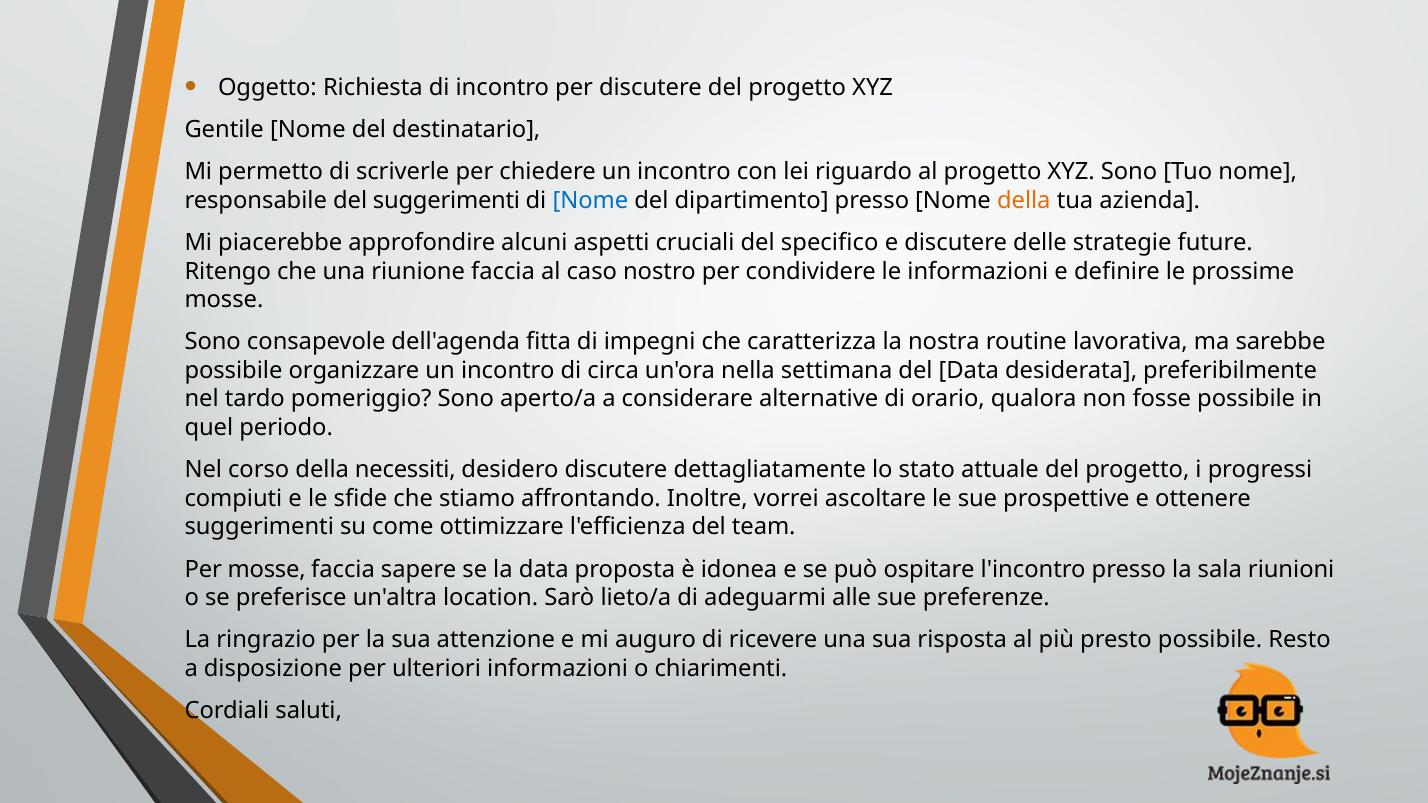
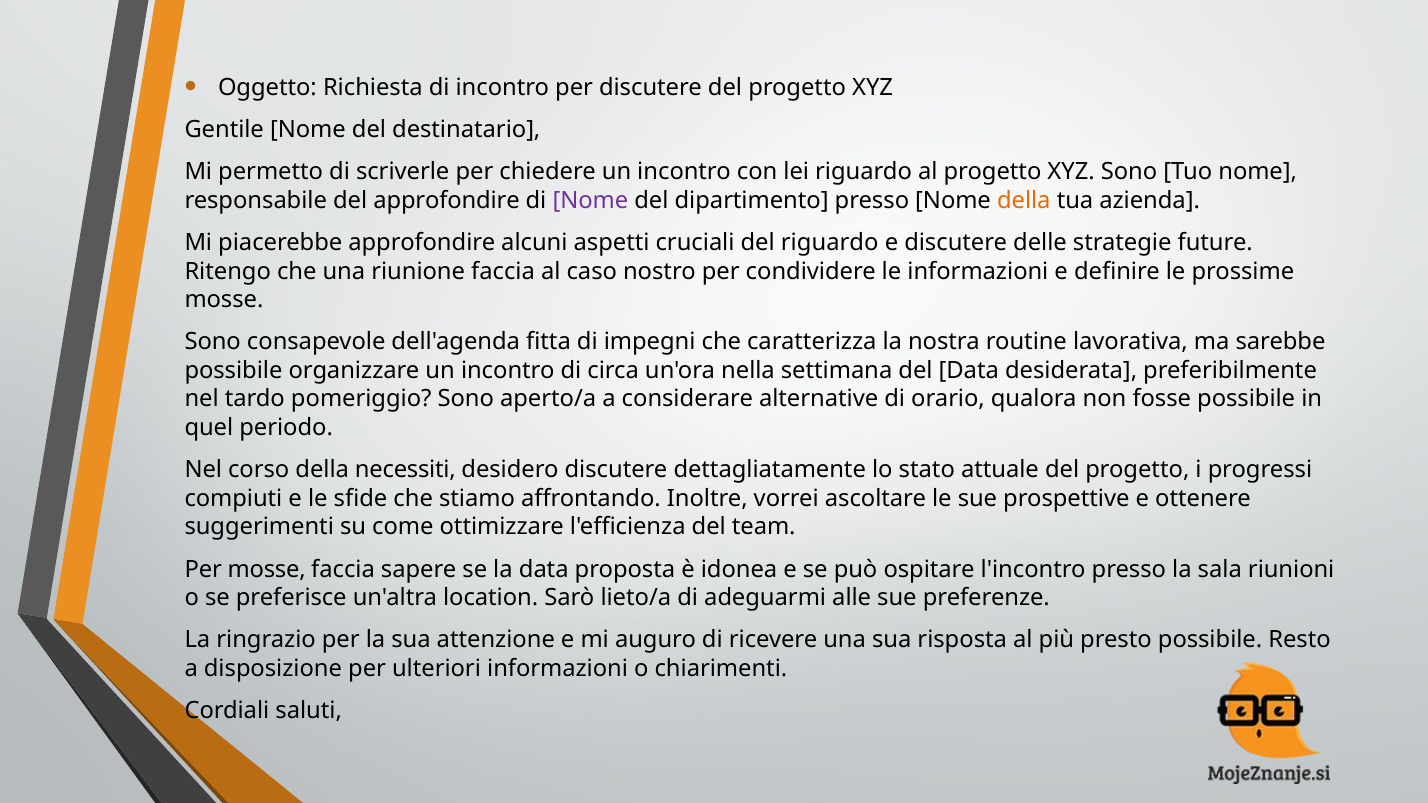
del suggerimenti: suggerimenti -> approfondire (447, 201)
Nome colour: blue -> purple (590, 201)
del specifico: specifico -> riguardo (830, 243)
